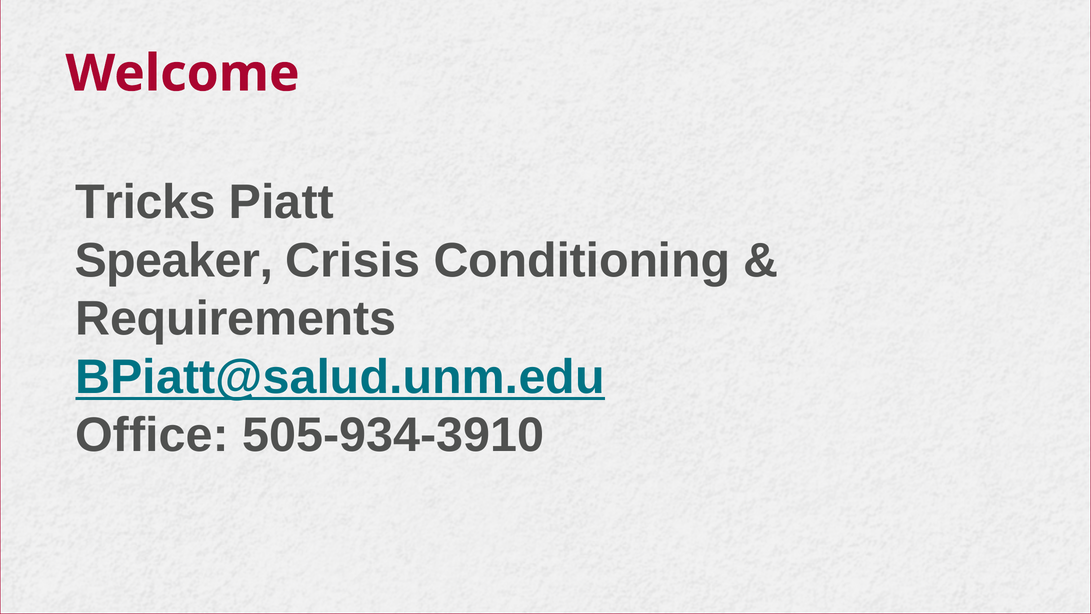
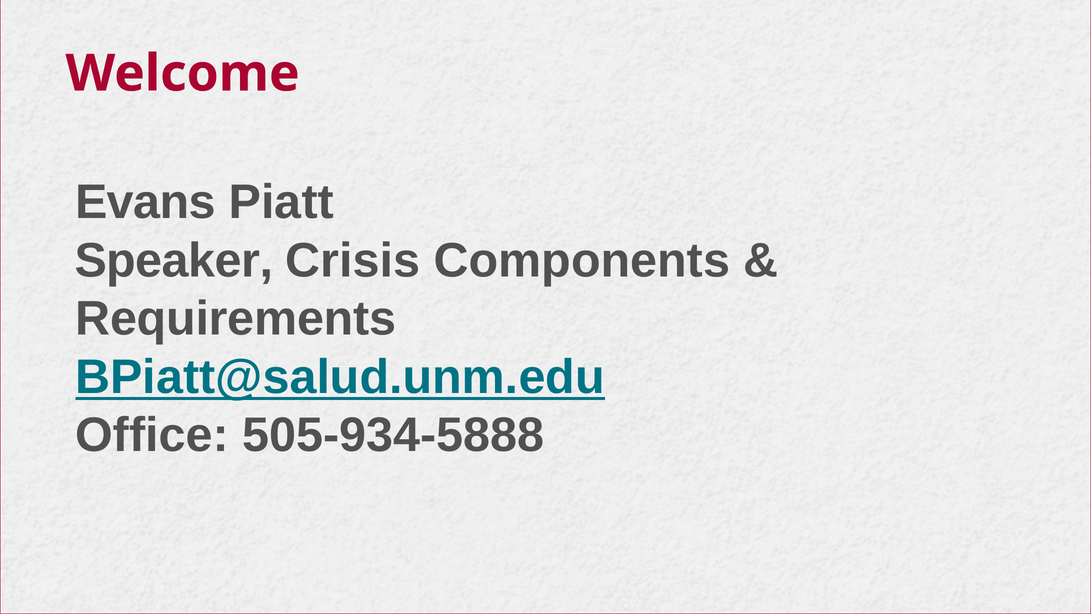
Tricks: Tricks -> Evans (145, 202)
Conditioning: Conditioning -> Components (582, 261)
505-934-3910: 505-934-3910 -> 505-934-5888 (393, 435)
